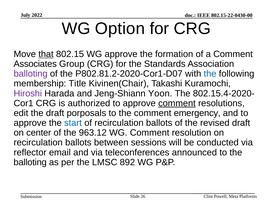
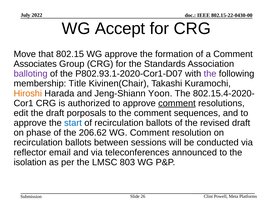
Option: Option -> Accept (120, 29)
that underline: present -> none (46, 54)
P802.81.2-2020-Cor1-D07: P802.81.2-2020-Cor1-D07 -> P802.93.1-2020-Cor1-D07 (129, 74)
the colour: blue -> purple (210, 74)
Hiroshi colour: purple -> orange (28, 93)
emergency: emergency -> sequences (197, 113)
center: center -> phase (39, 133)
963.12: 963.12 -> 206.62 (93, 133)
balloting: balloting -> isolation (30, 162)
892: 892 -> 803 (127, 162)
